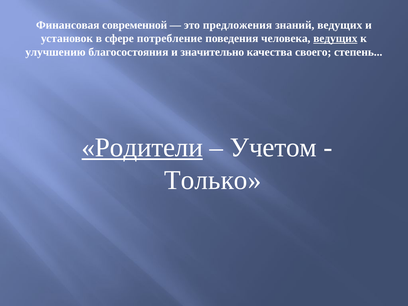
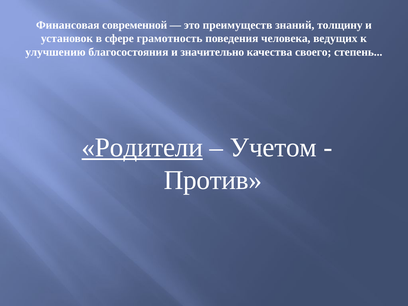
предложения: предложения -> преимуществ (238, 25)
знаний ведущих: ведущих -> толщину (340, 25)
потребление: потребление -> грамотность (170, 39)
ведущих underline: present -> none (335, 39)
Только: Только -> Против (213, 180)
